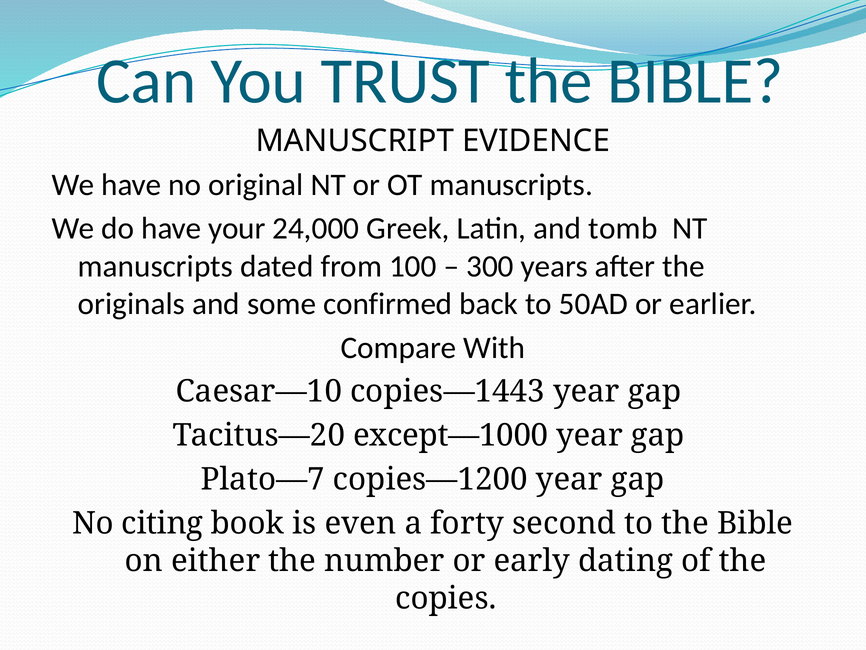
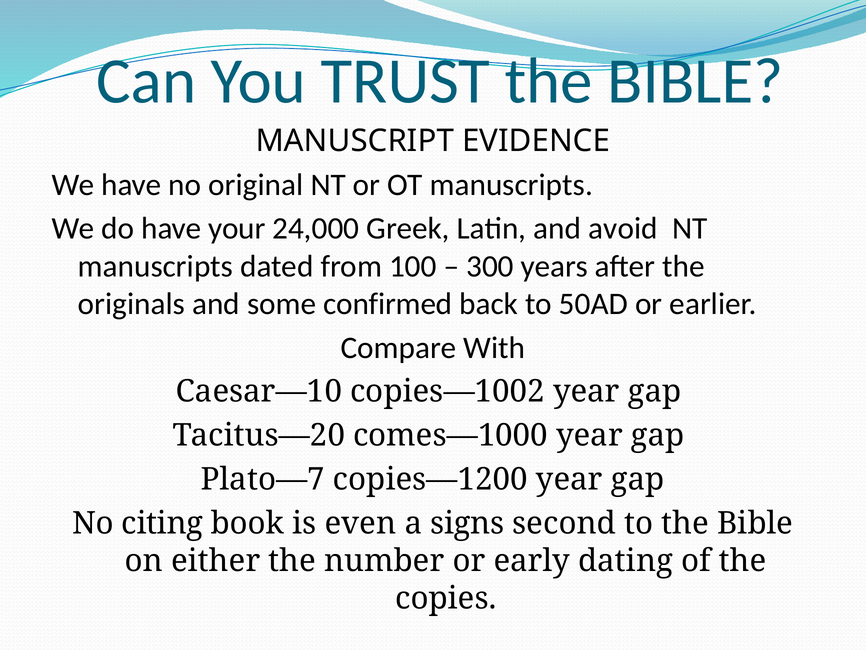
tomb: tomb -> avoid (623, 228)
copies—1443: copies—1443 -> copies—1002 (447, 391)
except—1000: except—1000 -> comes—1000 (450, 435)
forty: forty -> signs (467, 523)
